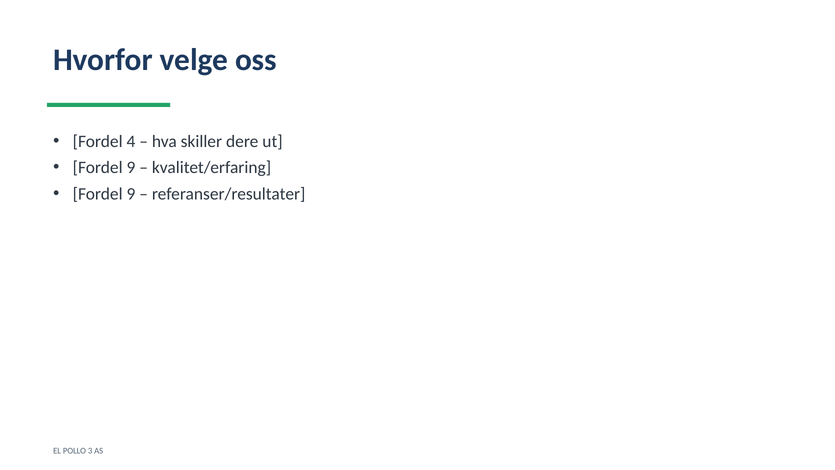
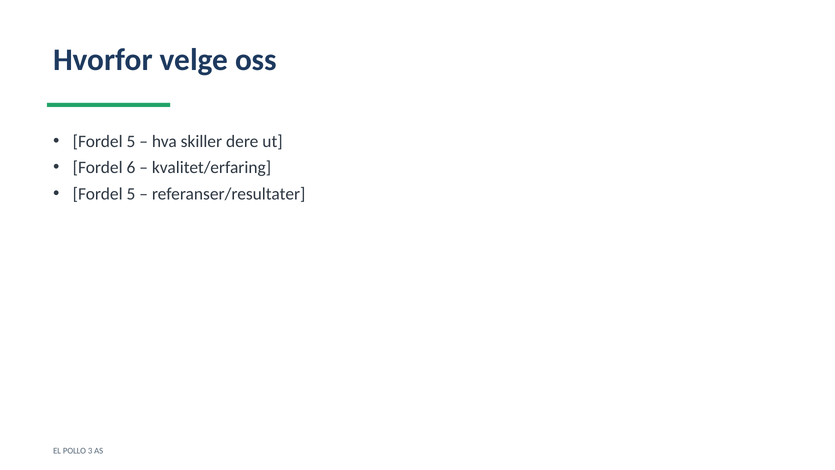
4: 4 -> 5 (131, 141)
9: 9 -> 6 (131, 168)
9: 9 -> 5 (131, 194)
